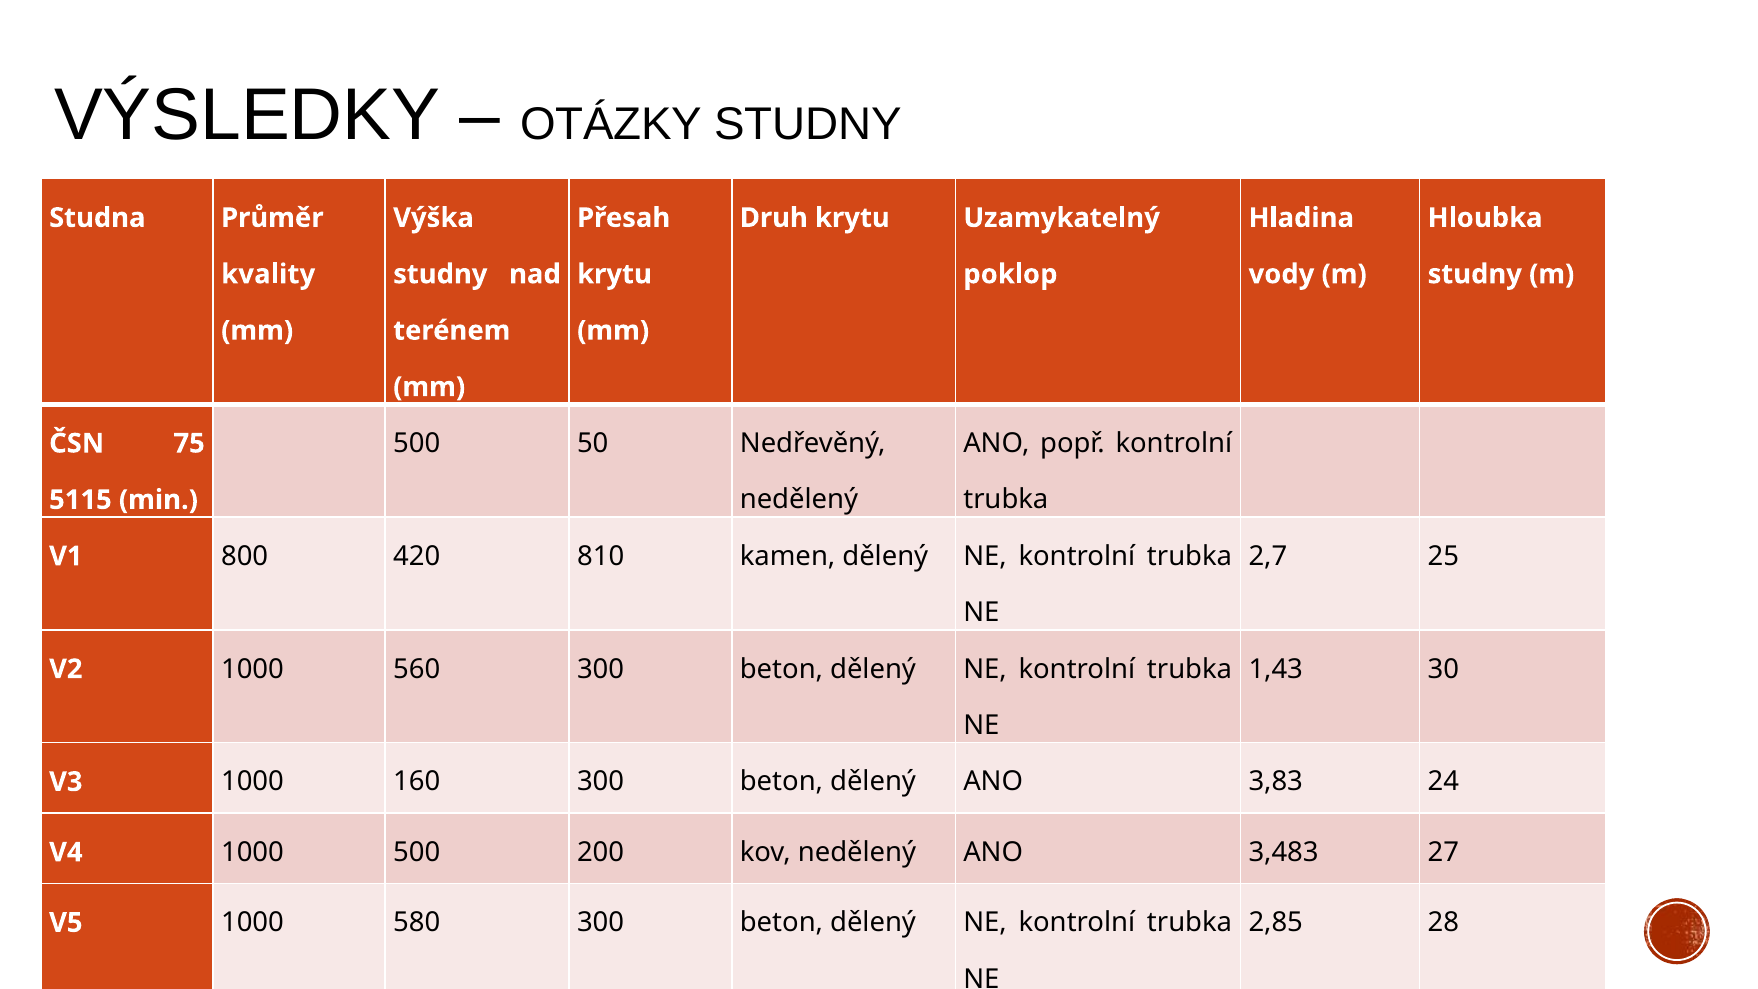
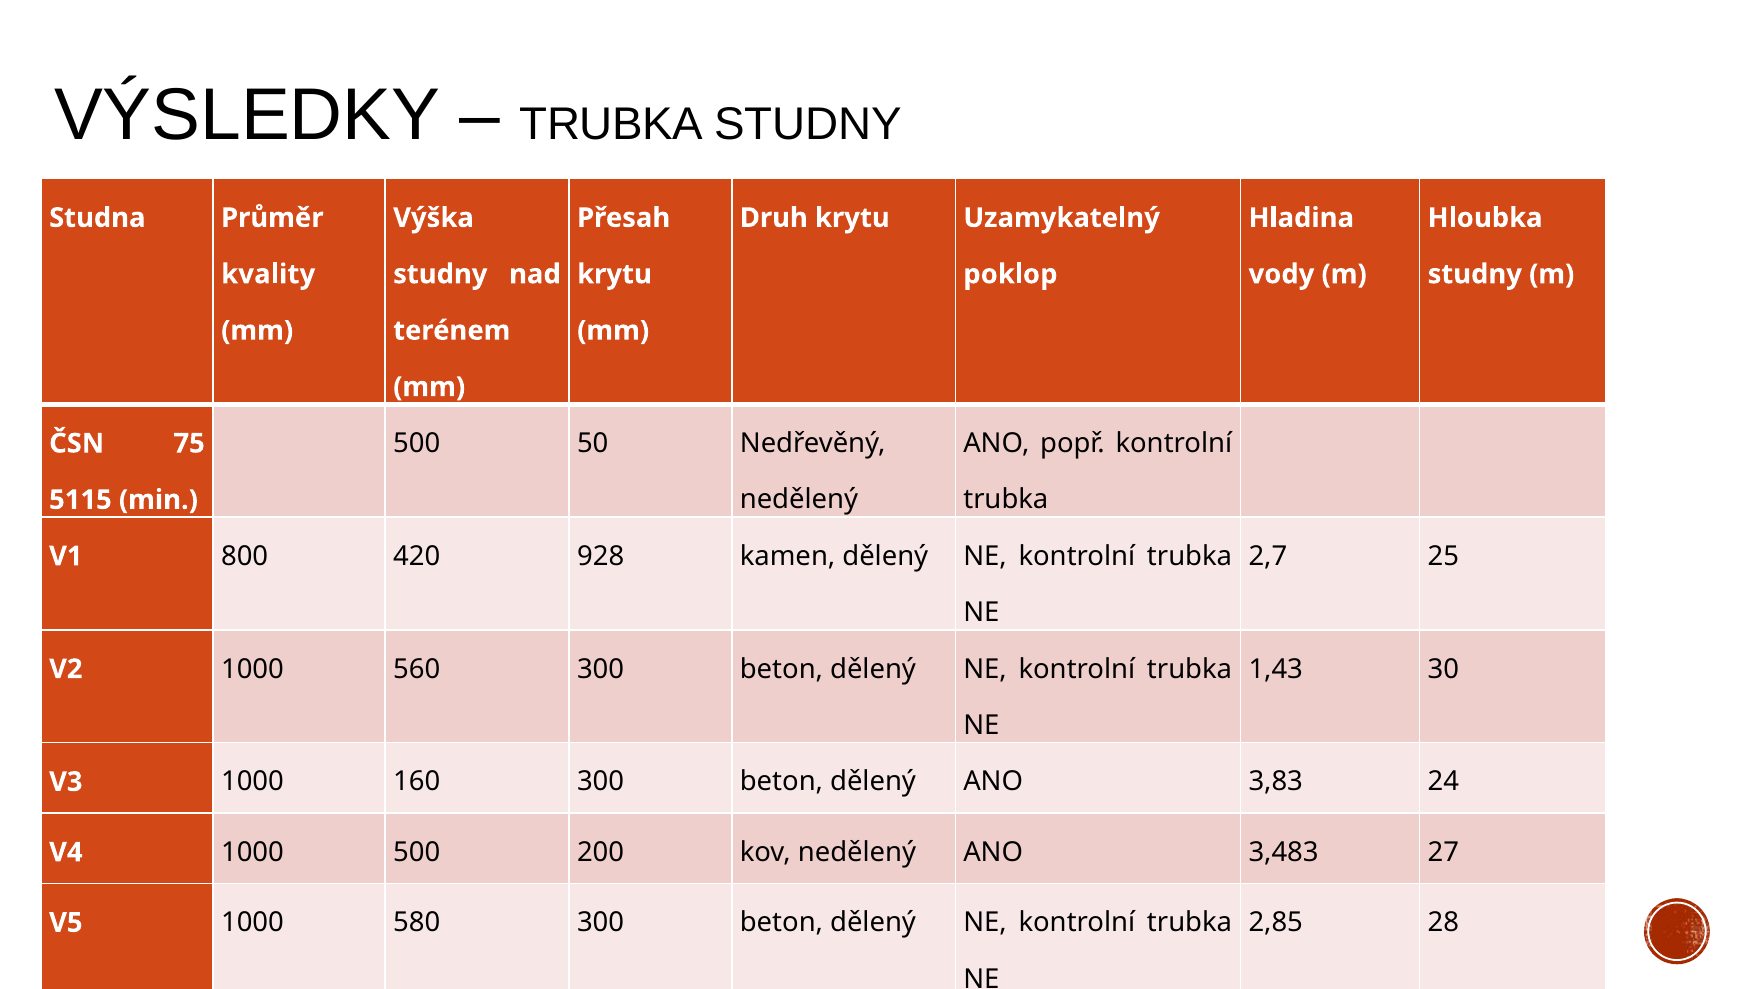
OTÁZKY: OTÁZKY -> TRUBKA (611, 125)
810: 810 -> 928 (601, 556)
